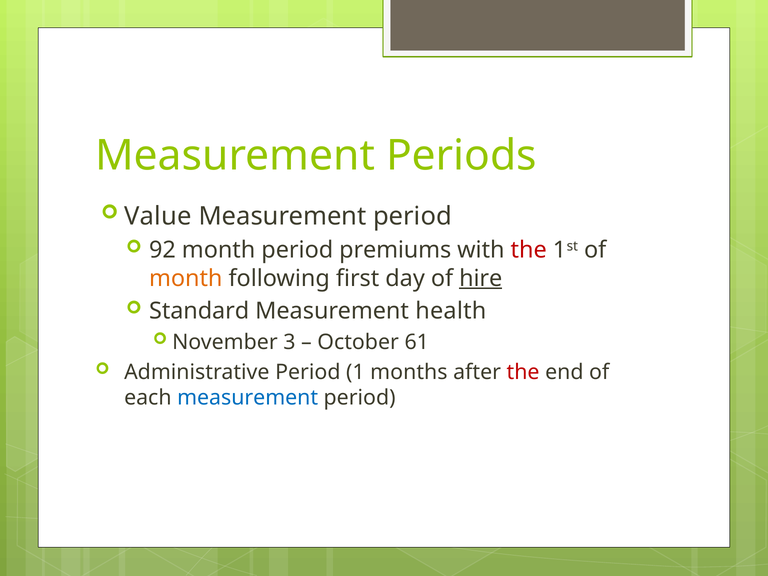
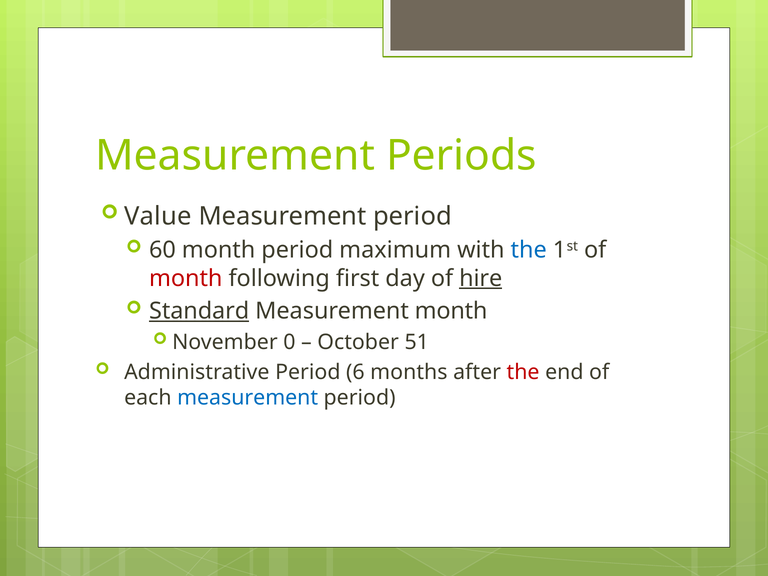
92: 92 -> 60 (162, 250)
premiums: premiums -> maximum (395, 250)
the colour: red -> blue (529, 250)
month colour: orange -> red (186, 278)
Standard underline: none -> present (199, 311)
Measurement health: health -> month (451, 311)
3: 3 -> 0 (289, 342)
61: 61 -> 51 (417, 342)
1: 1 -> 6 (355, 372)
